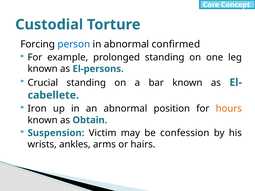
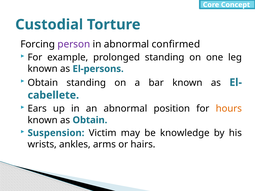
person colour: blue -> purple (74, 44)
Crucial: Crucial -> Obtain (43, 83)
Iron: Iron -> Ears (37, 109)
confession: confession -> knowledge (185, 133)
